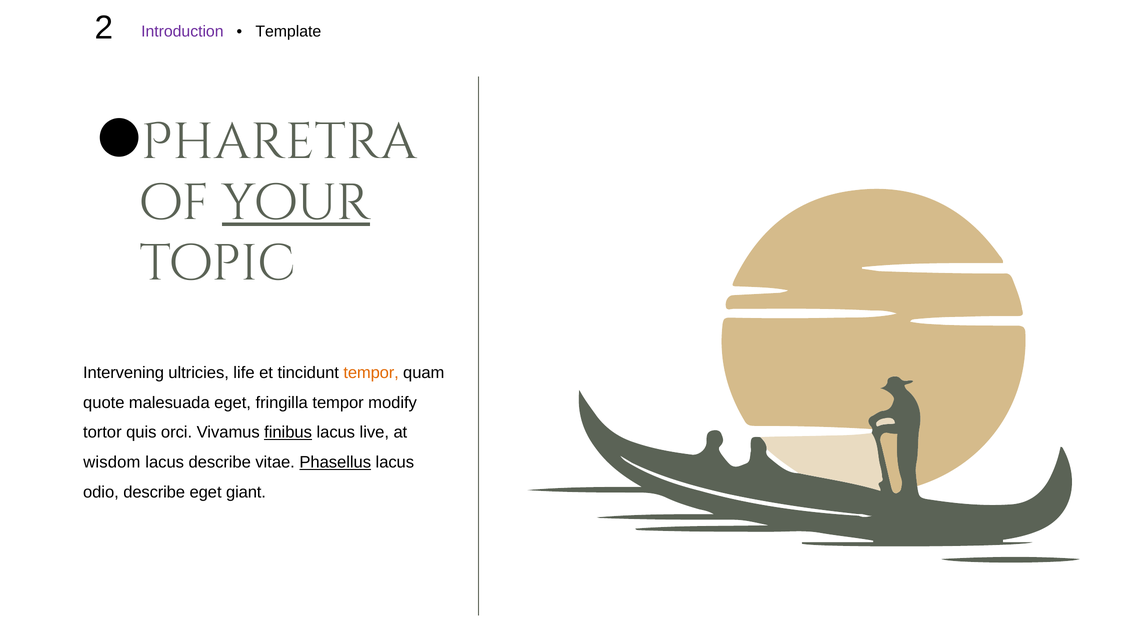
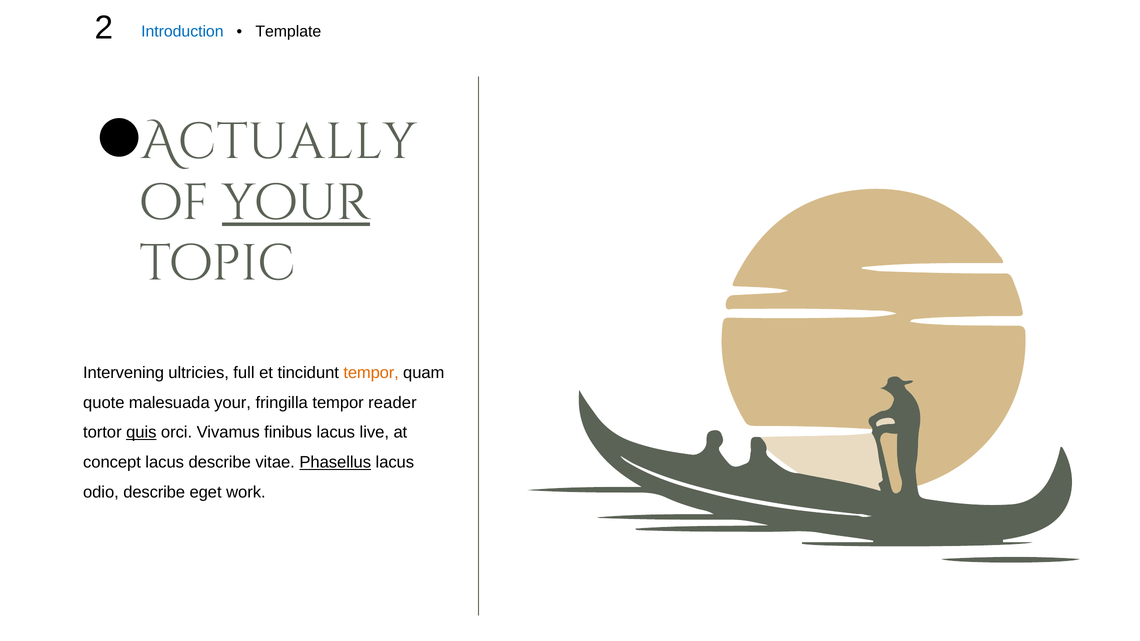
Introduction colour: purple -> blue (182, 32)
Pharetra: Pharetra -> Actually (279, 142)
life: life -> full (244, 373)
malesuada eget: eget -> your (233, 403)
modify: modify -> reader (392, 403)
quis underline: none -> present (141, 433)
finibus underline: present -> none (288, 433)
wisdom: wisdom -> concept (112, 463)
giant: giant -> work (246, 492)
